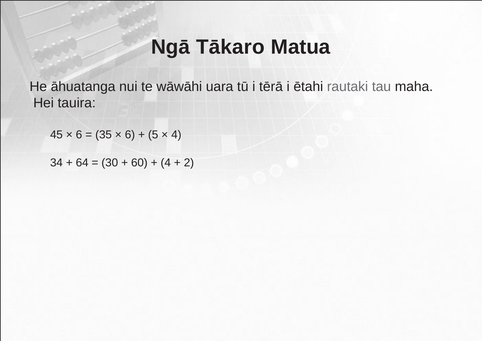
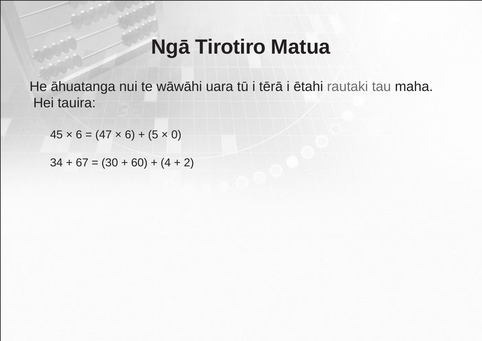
Tākaro: Tākaro -> Tirotiro (231, 47)
35: 35 -> 47 (104, 135)
4: 4 -> 0 (176, 135)
64: 64 -> 67 (82, 163)
